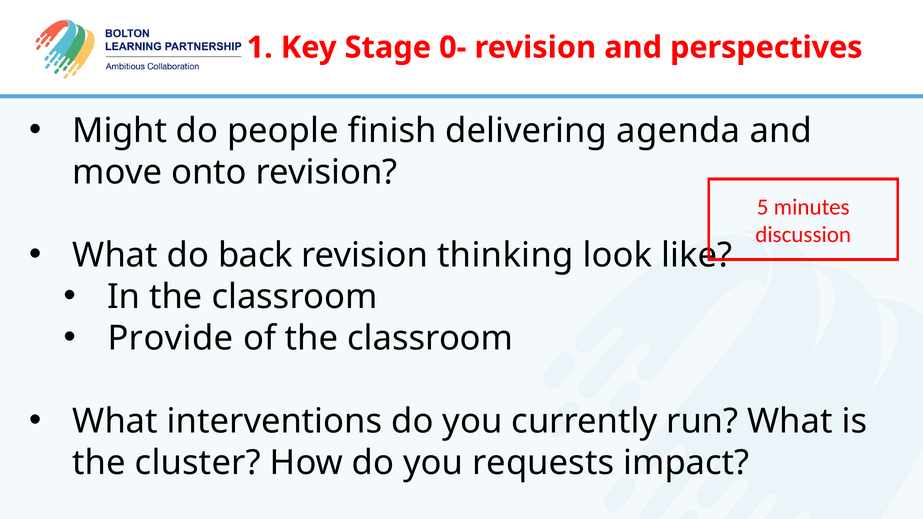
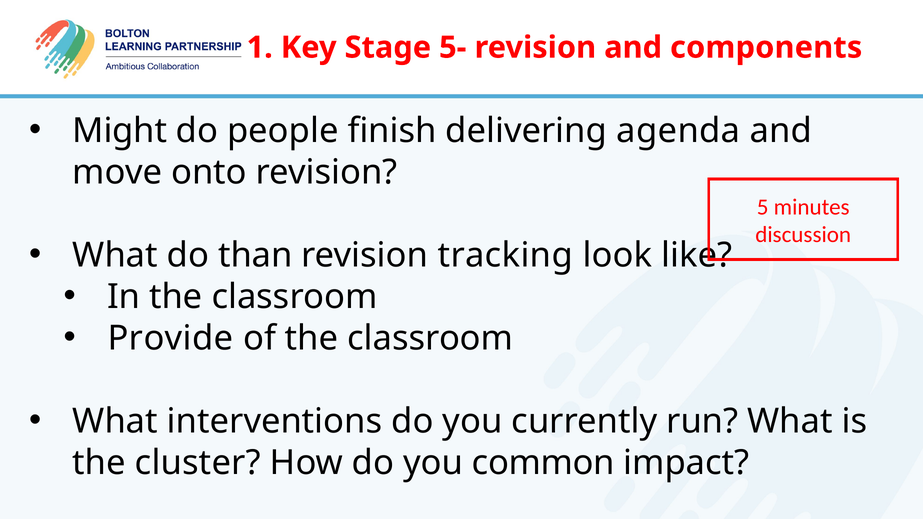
0-: 0- -> 5- (453, 48)
perspectives: perspectives -> components (766, 48)
back: back -> than (255, 255)
thinking: thinking -> tracking (505, 255)
requests: requests -> common (543, 463)
